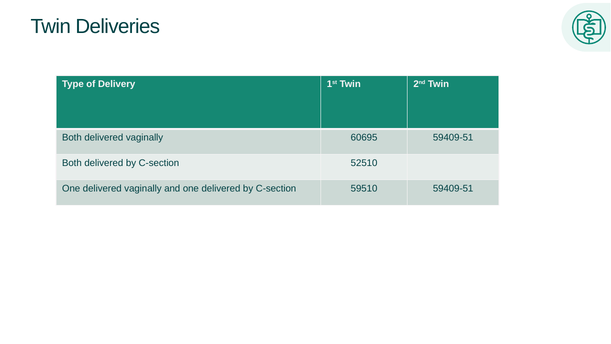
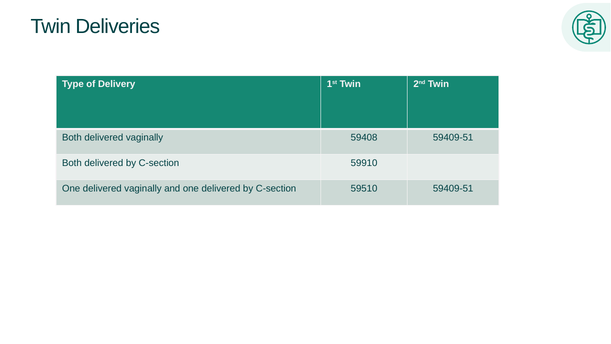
60695: 60695 -> 59408 (364, 137)
52510: 52510 -> 59910 (364, 163)
